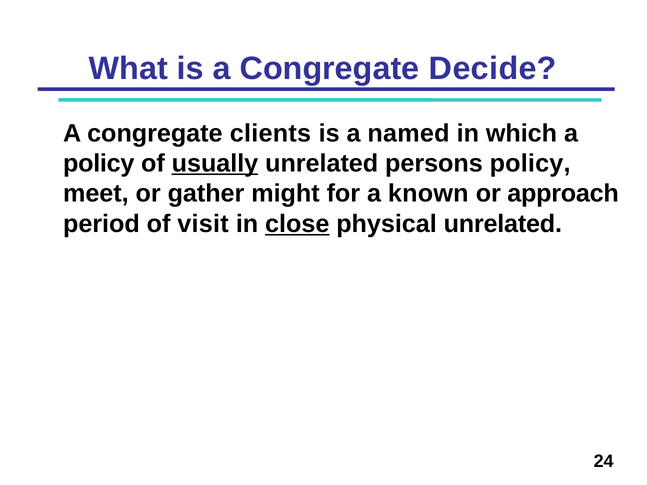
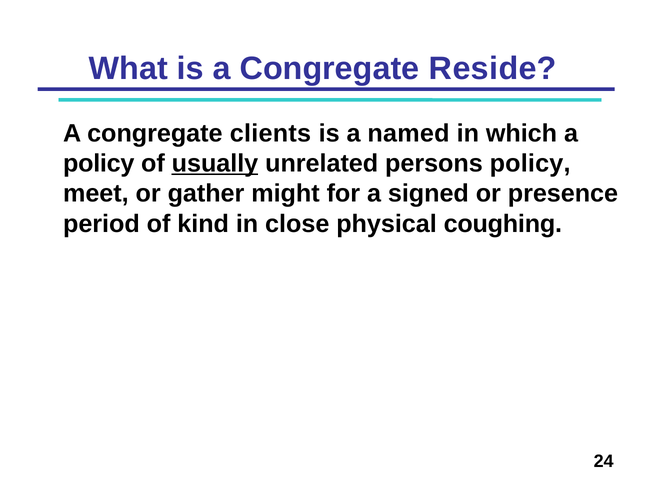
Decide: Decide -> Reside (493, 69)
known: known -> signed (428, 194)
approach: approach -> presence (563, 194)
visit: visit -> kind (203, 224)
close underline: present -> none (297, 224)
physical unrelated: unrelated -> coughing (503, 224)
